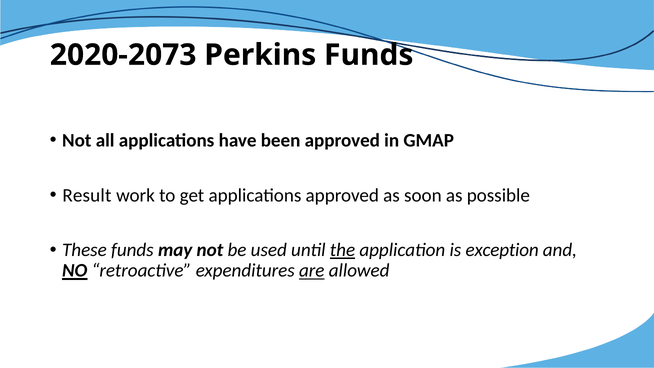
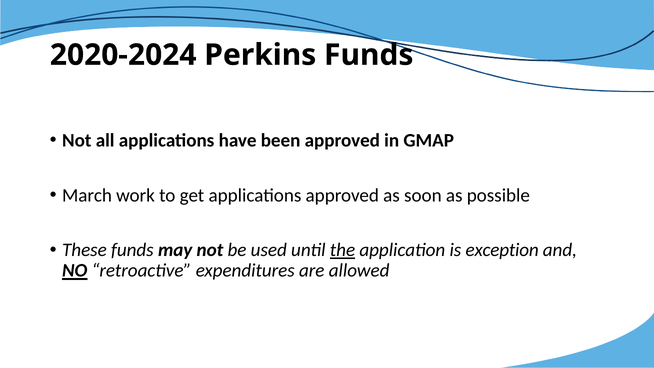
2020-2073: 2020-2073 -> 2020-2024 (123, 55)
Result: Result -> March (87, 195)
are underline: present -> none (312, 271)
